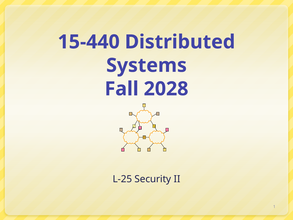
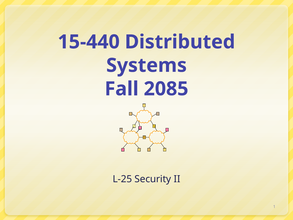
2028: 2028 -> 2085 (166, 89)
